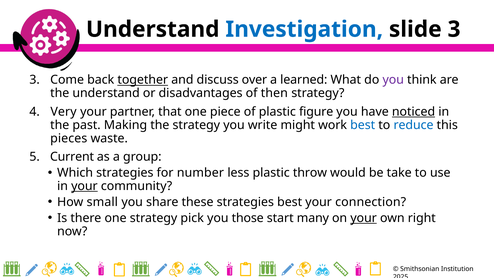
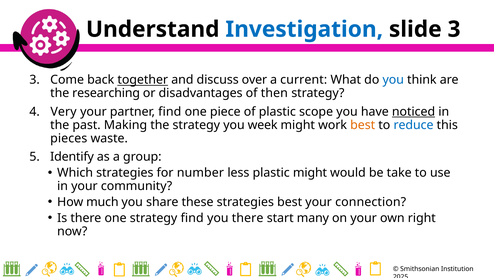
learned: learned -> current (304, 80)
you colour: purple -> blue (393, 80)
the understand: understand -> researching (106, 93)
partner that: that -> find (170, 112)
figure: figure -> scope (316, 112)
write: write -> week (263, 125)
best colour: blue -> orange (363, 125)
Current: Current -> Identify (72, 157)
plastic throw: throw -> might (310, 173)
your underline: present -> none (84, 186)
small: small -> much (102, 202)
strategy pick: pick -> find (192, 218)
you those: those -> there (248, 218)
your underline: present -> none (364, 218)
